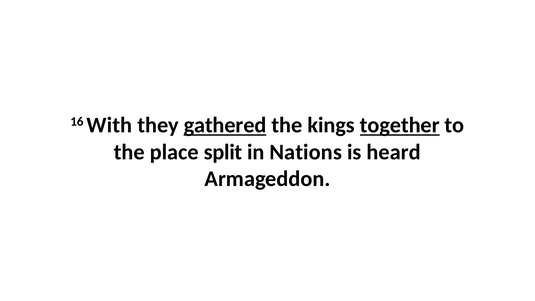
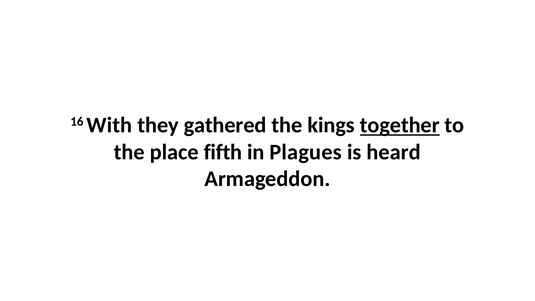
gathered underline: present -> none (225, 125)
split: split -> fifth (223, 152)
Nations: Nations -> Plagues (306, 152)
